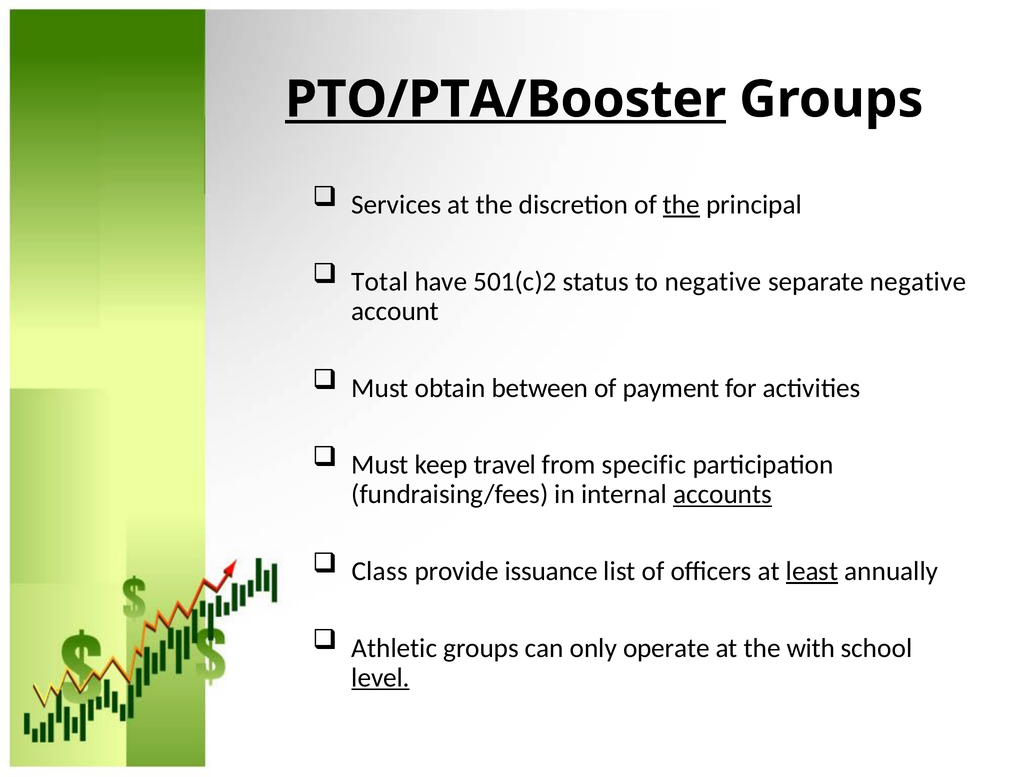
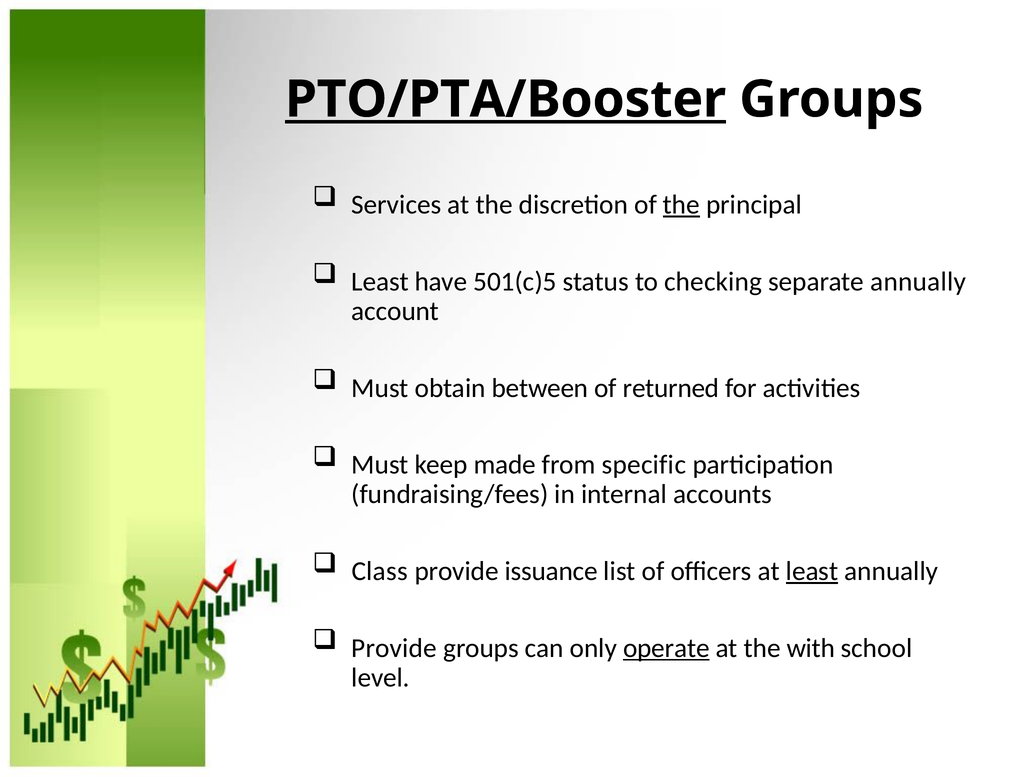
Total: Total -> Least (380, 282)
501(c)2: 501(c)2 -> 501(c)5 (515, 282)
to negative: negative -> checking (713, 282)
separate negative: negative -> annually (918, 282)
payment: payment -> returned (671, 388)
travel: travel -> made (505, 465)
accounts underline: present -> none (723, 494)
Athletic: Athletic -> Provide (394, 648)
operate underline: none -> present (666, 648)
level underline: present -> none (381, 678)
